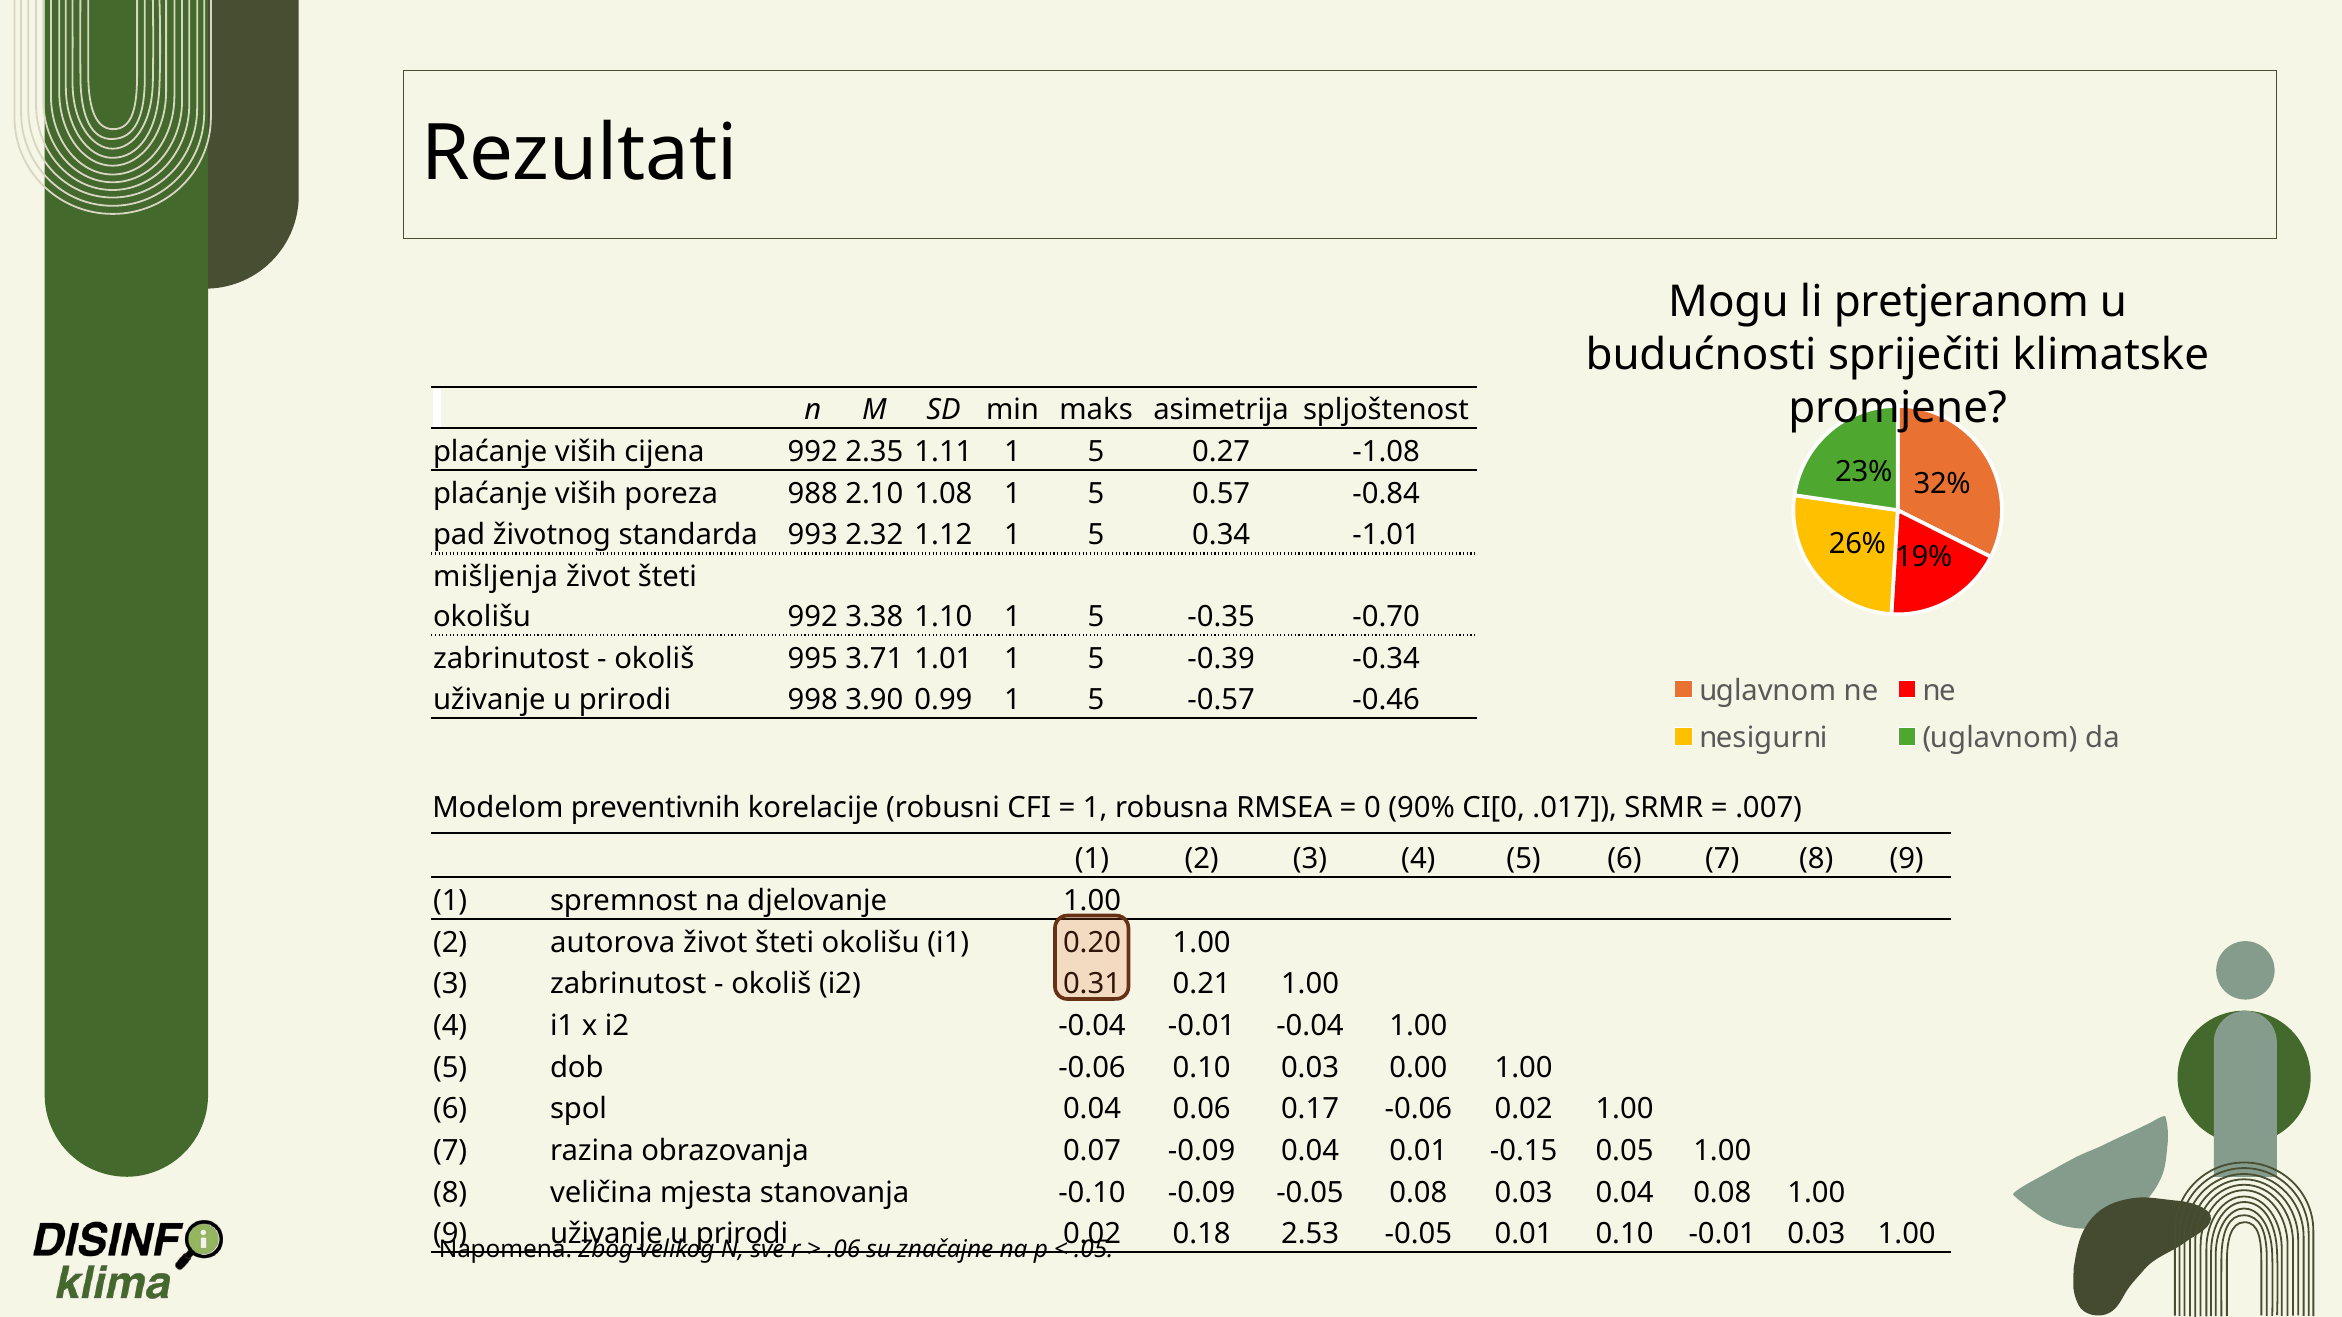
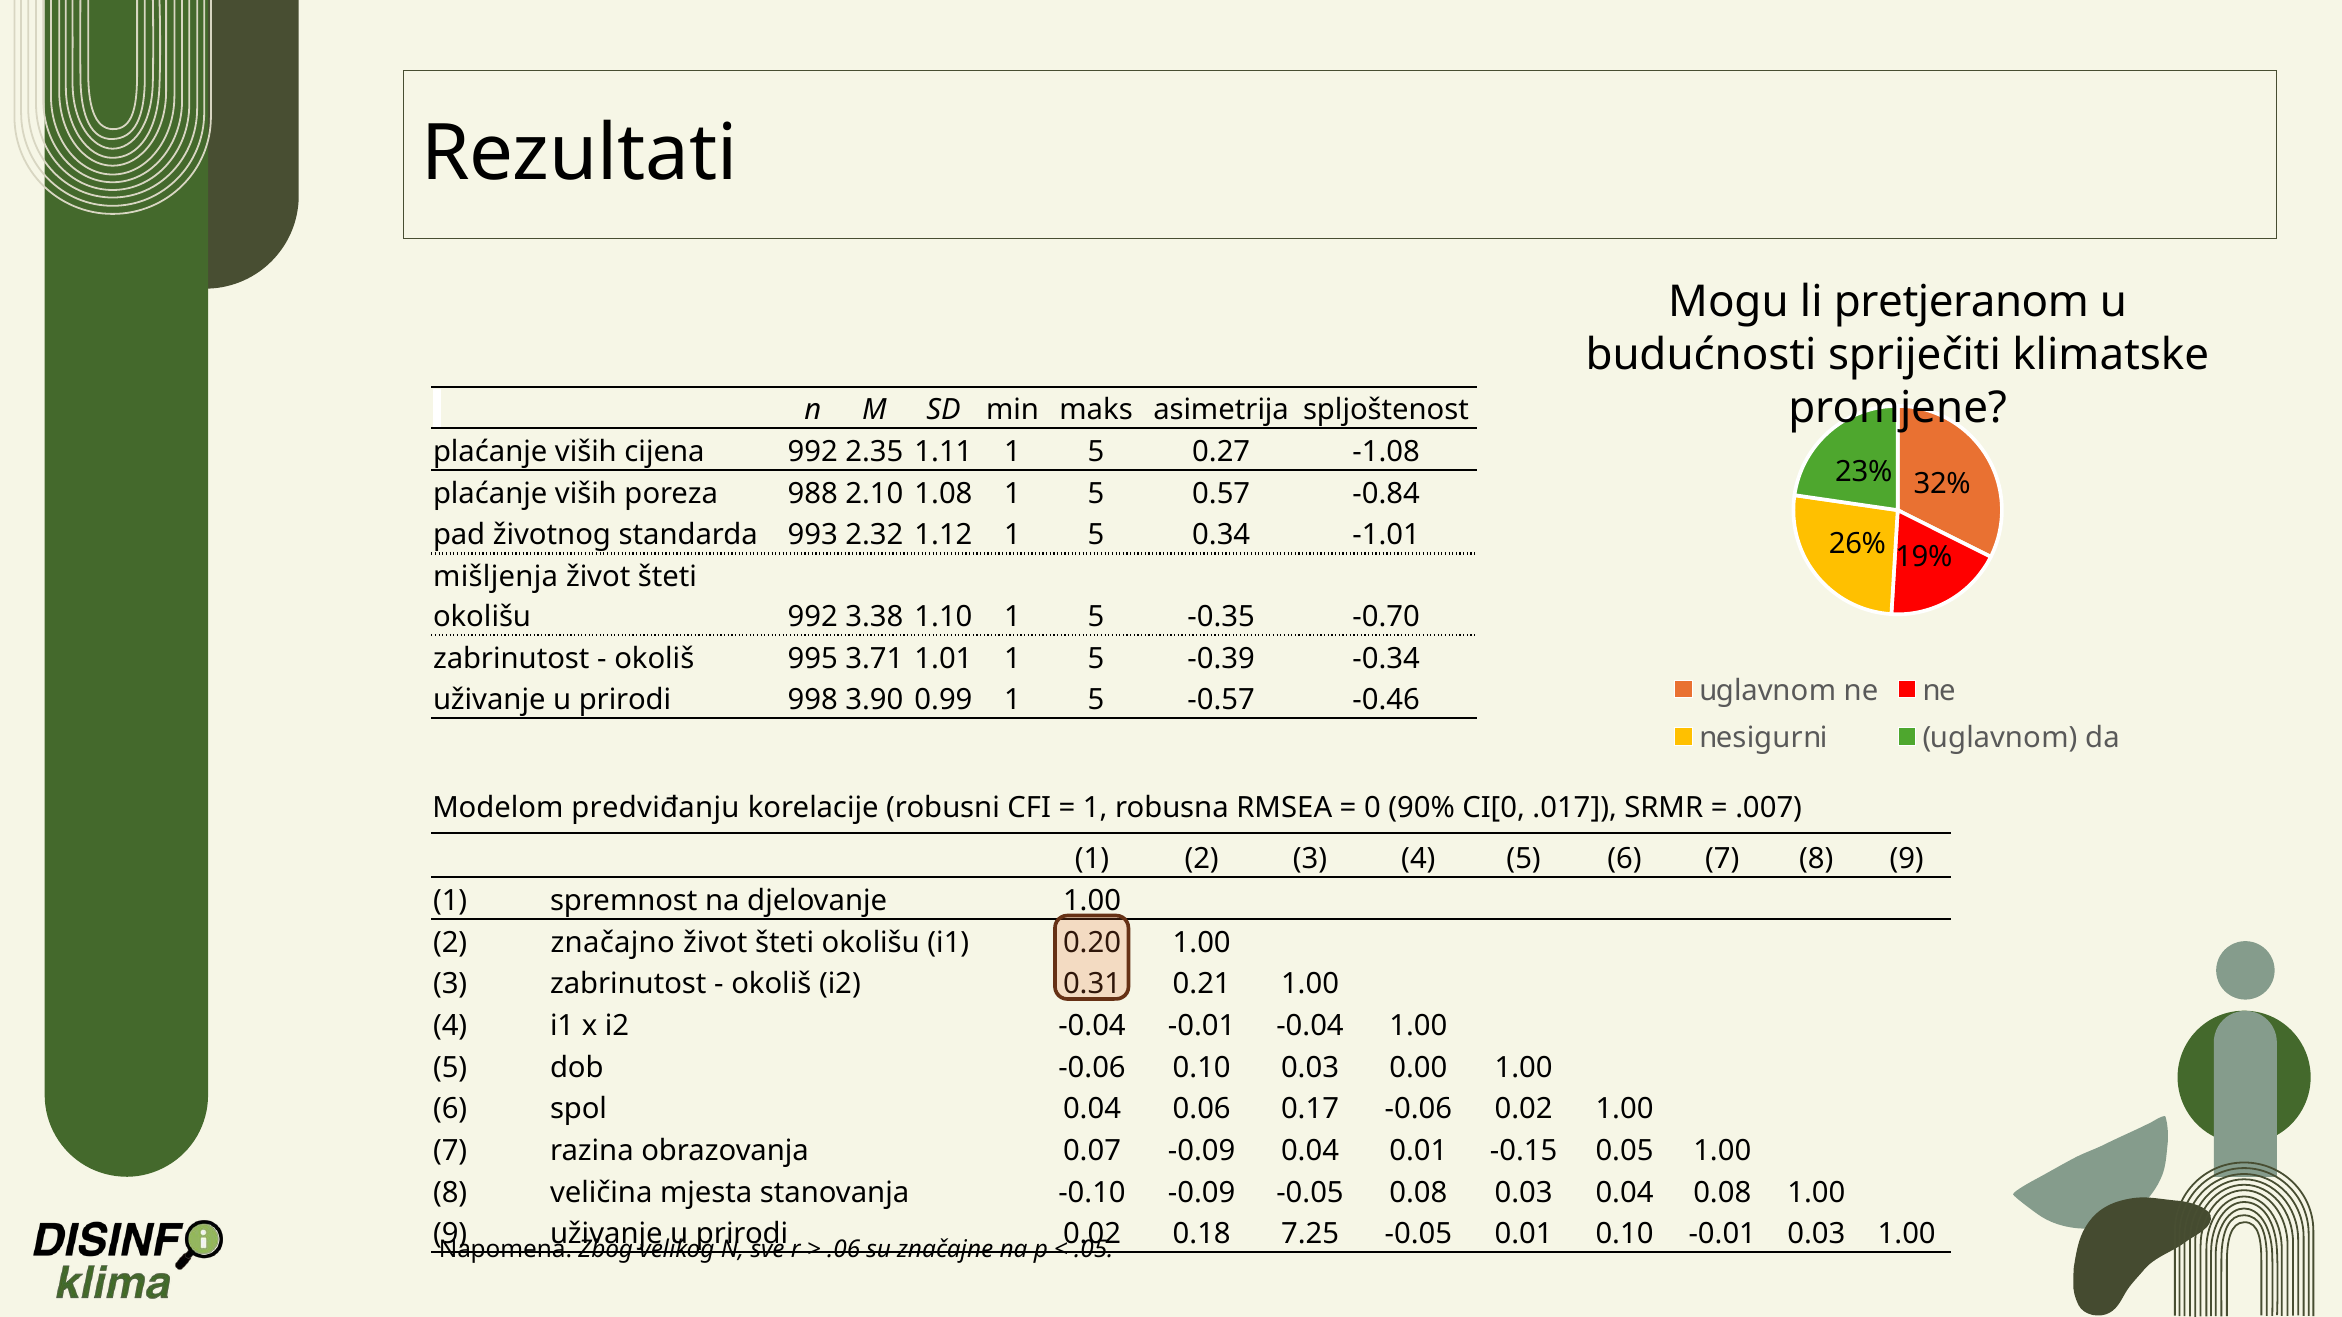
preventivnih: preventivnih -> predviđanju (655, 808)
autorova: autorova -> značajno (613, 943)
2.53: 2.53 -> 7.25 (1310, 1235)
